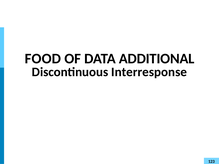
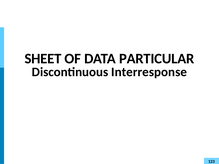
FOOD: FOOD -> SHEET (43, 59)
ADDITIONAL: ADDITIONAL -> PARTICULAR (157, 59)
